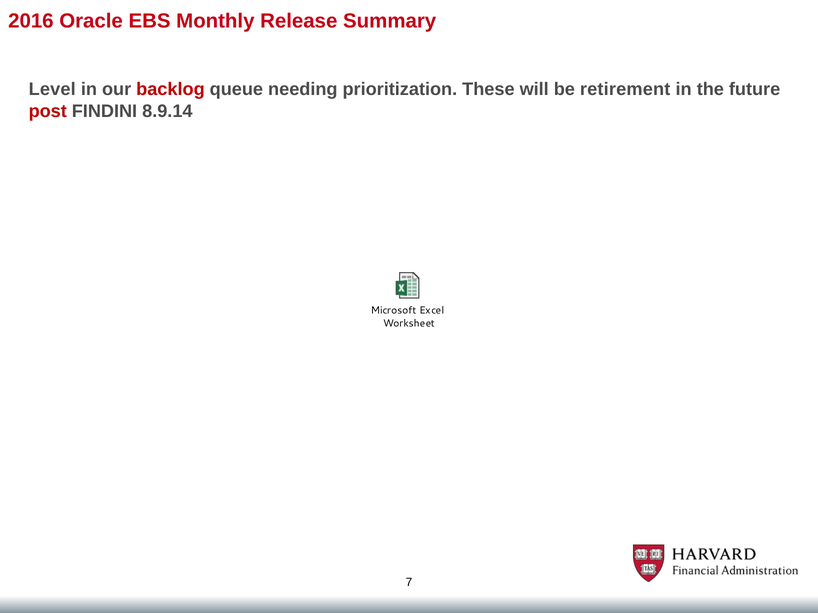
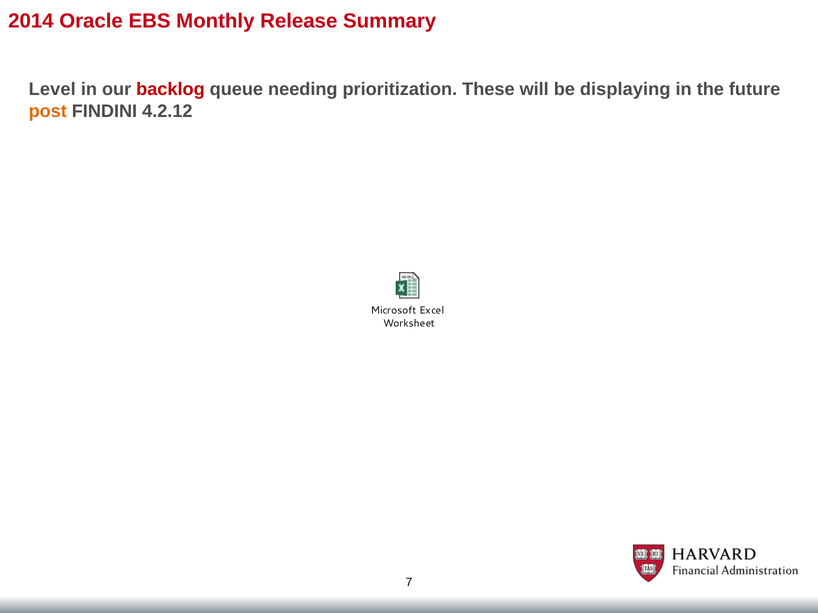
2016: 2016 -> 2014 (31, 21)
retirement: retirement -> displaying (625, 89)
post colour: red -> orange (48, 111)
8.9.14: 8.9.14 -> 4.2.12 (167, 111)
